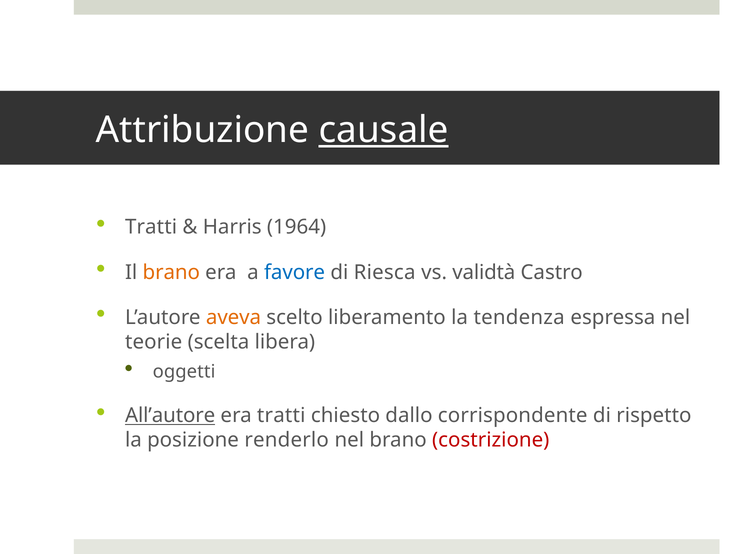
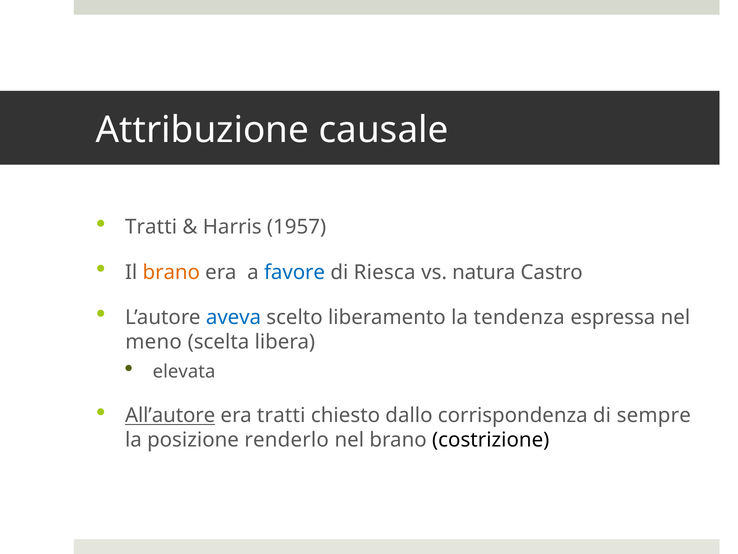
causale underline: present -> none (384, 130)
1964: 1964 -> 1957 (297, 227)
validtà: validtà -> natura (484, 272)
aveva colour: orange -> blue (234, 317)
teorie: teorie -> meno (154, 342)
oggetti: oggetti -> elevata (184, 371)
corrispondente: corrispondente -> corrispondenza (513, 415)
rispetto: rispetto -> sempre (654, 415)
costrizione colour: red -> black (491, 440)
